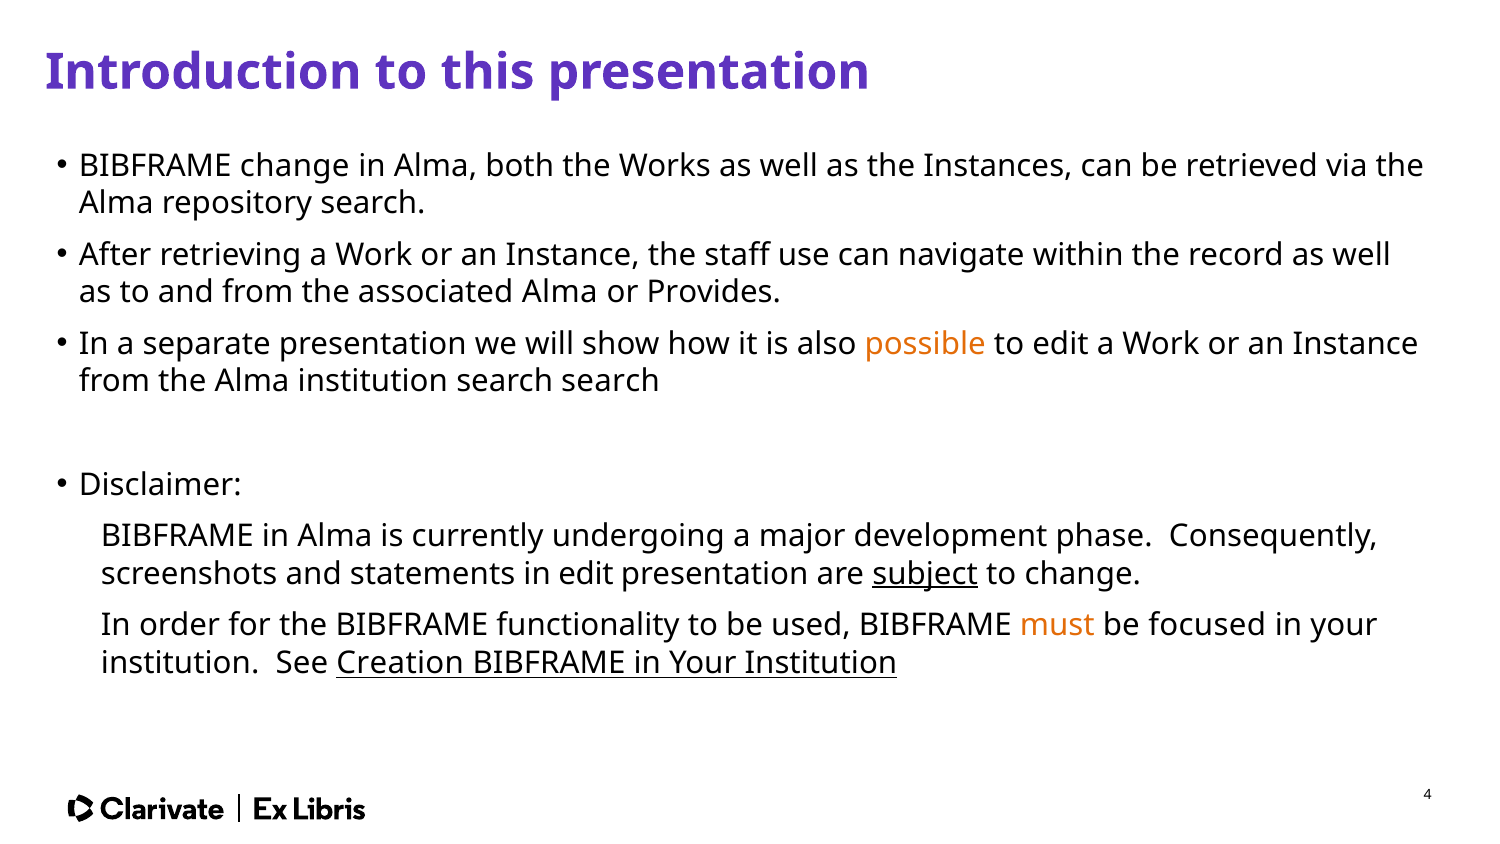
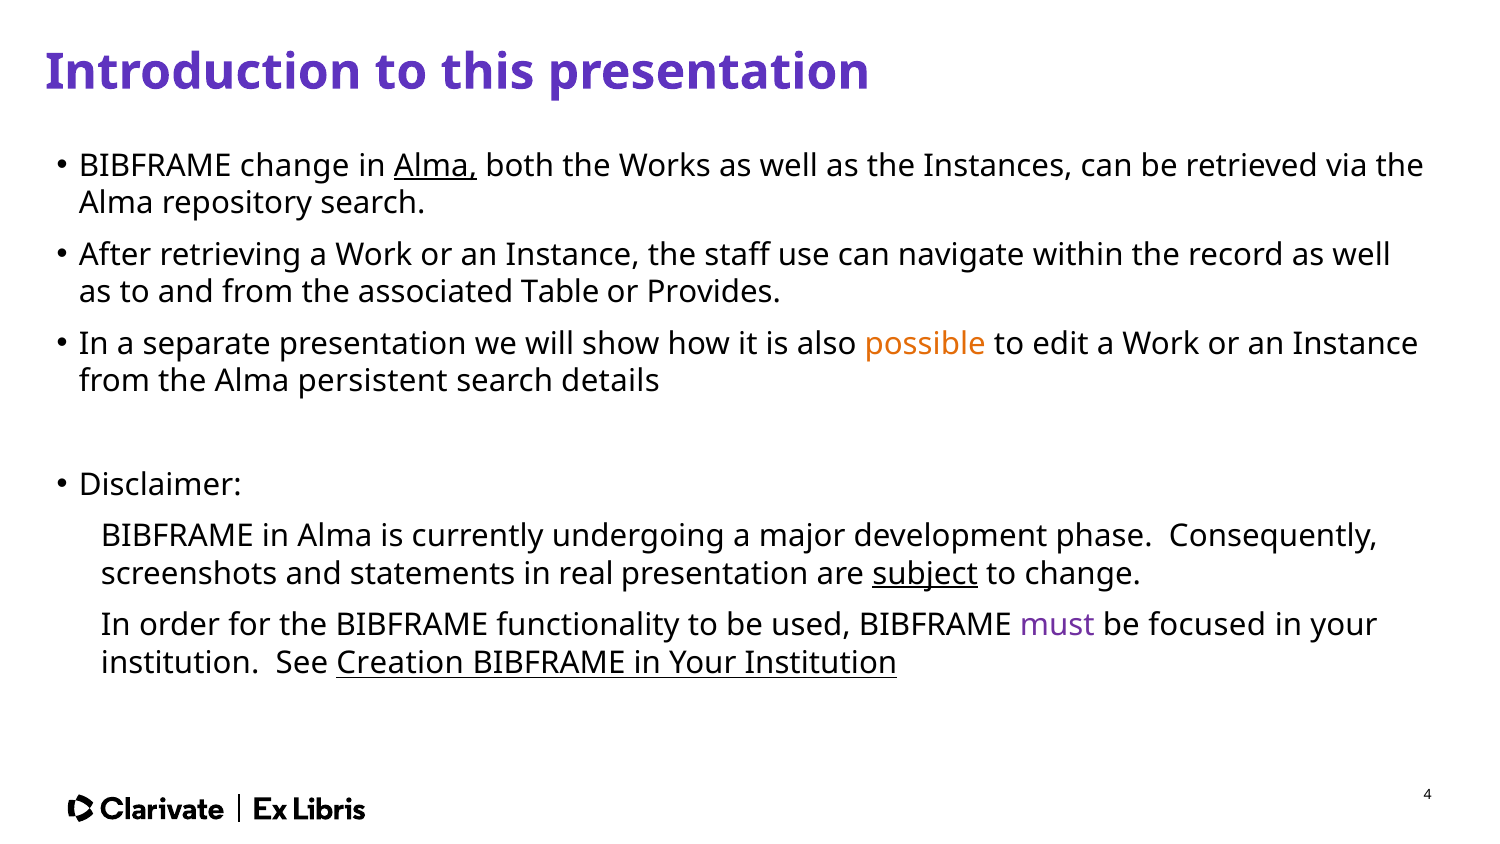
Alma underline: none -> present (436, 166)
associated Alma: Alma -> Table (560, 292)
Alma institution: institution -> persistent (373, 381)
search search: search -> details (611, 381)
in edit: edit -> real (586, 574)
must colour: orange -> purple (1057, 625)
